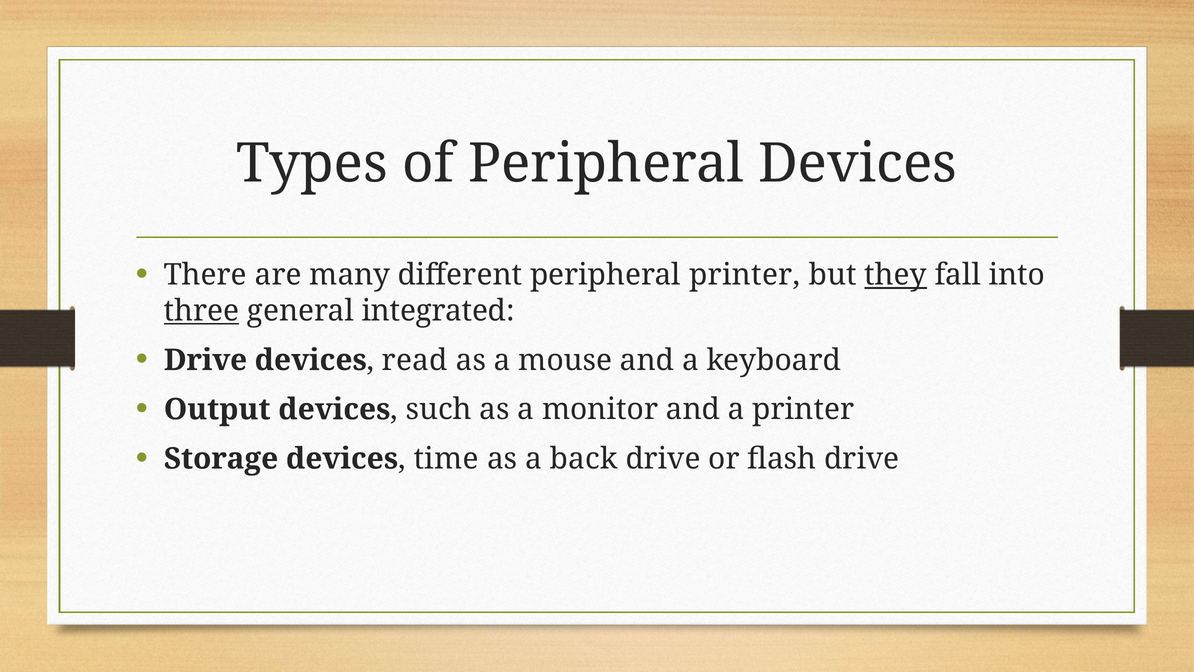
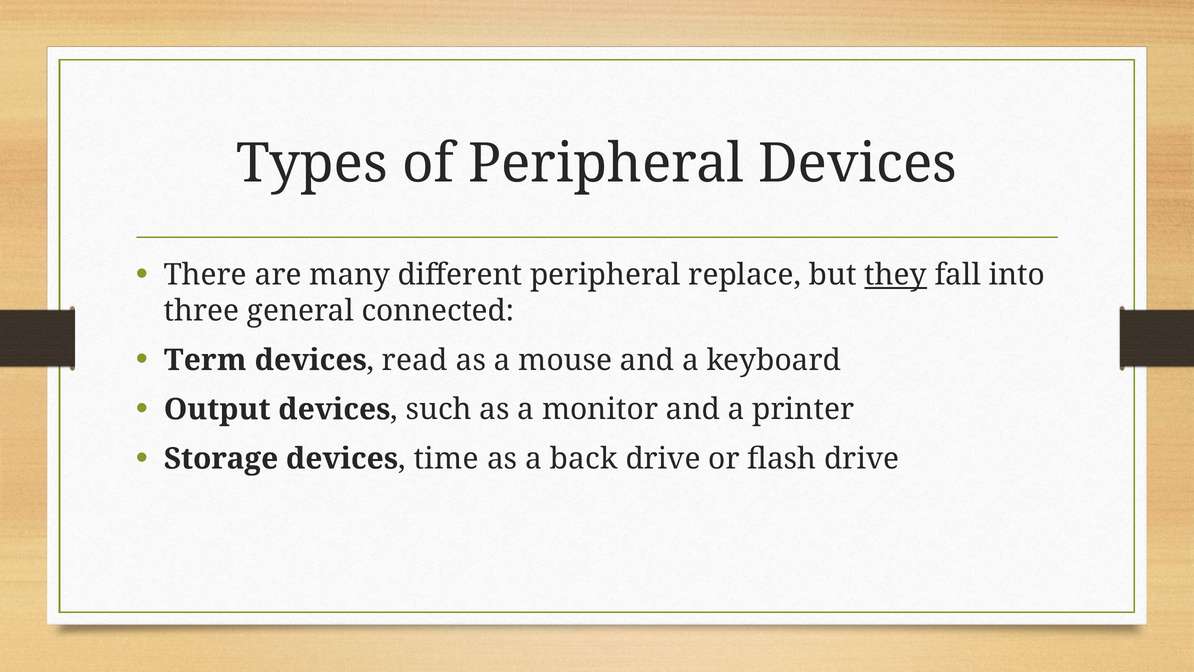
peripheral printer: printer -> replace (745, 275)
three underline: present -> none (202, 311)
integrated: integrated -> connected (438, 311)
Drive: Drive -> Term (205, 360)
